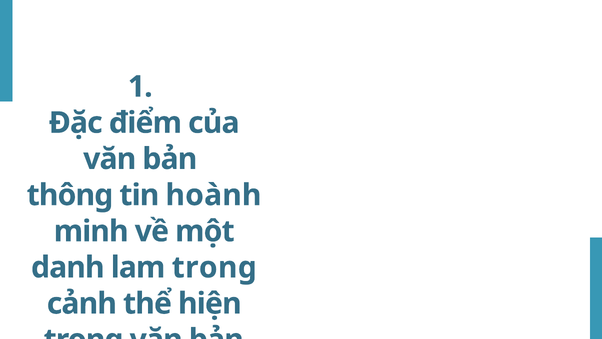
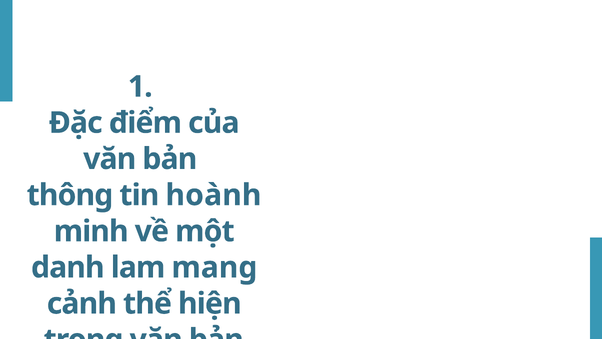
lam trong: trong -> mang (214, 267)
